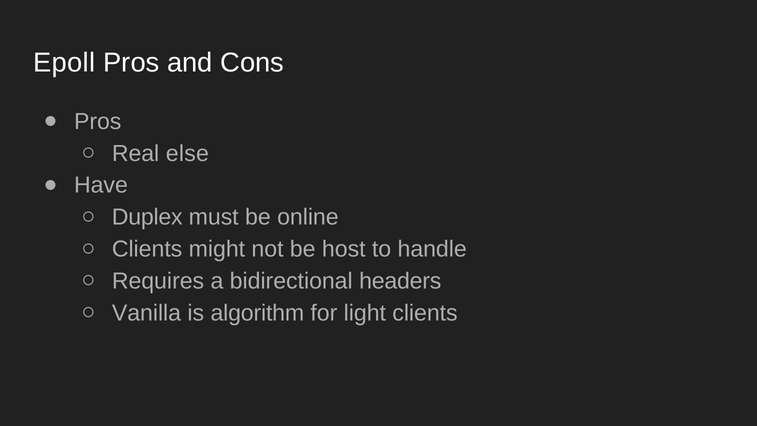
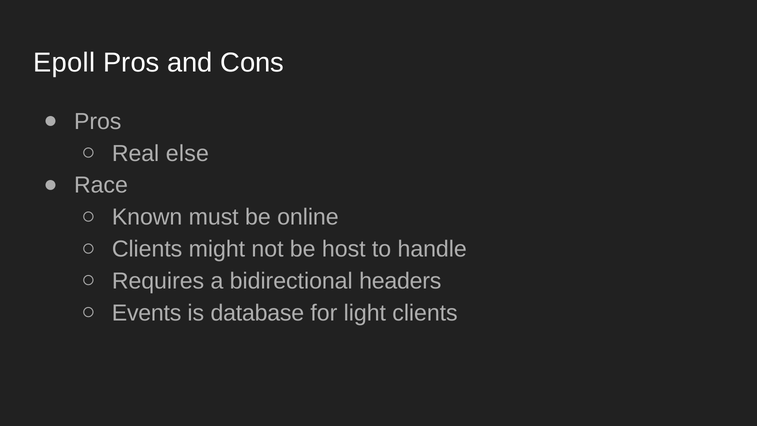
Have: Have -> Race (101, 185)
Duplex: Duplex -> Known (147, 217)
Vanilla: Vanilla -> Events (147, 313)
algorithm: algorithm -> database (257, 313)
